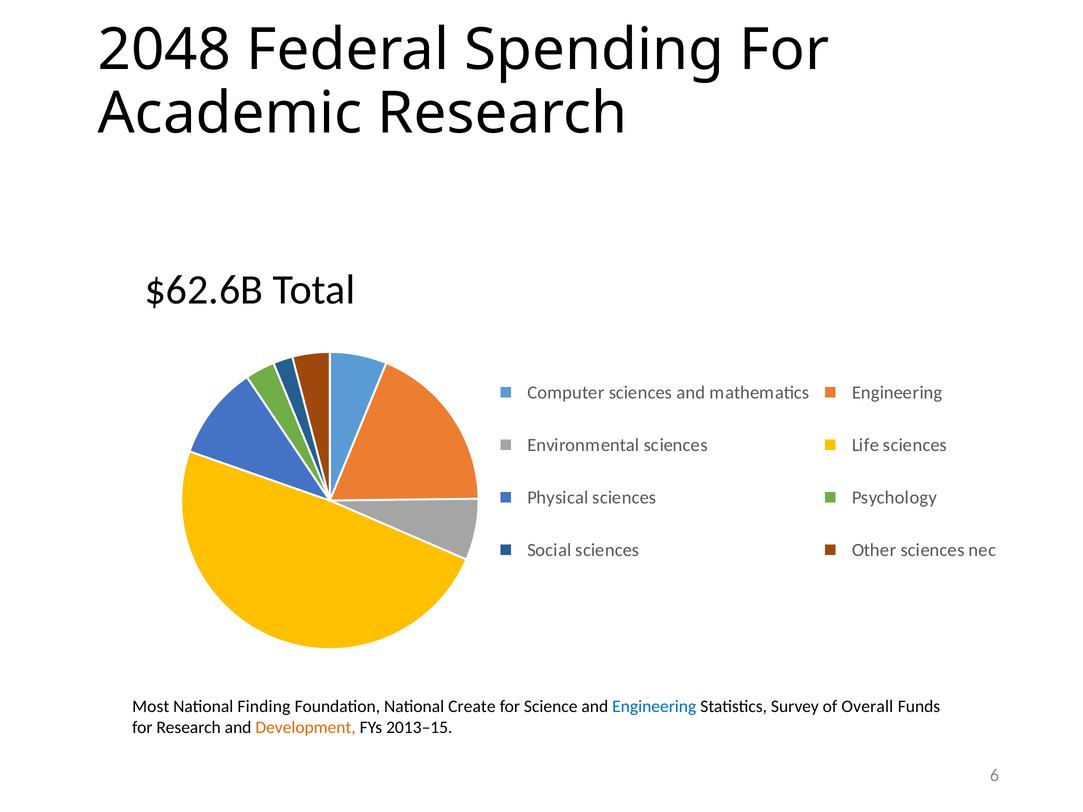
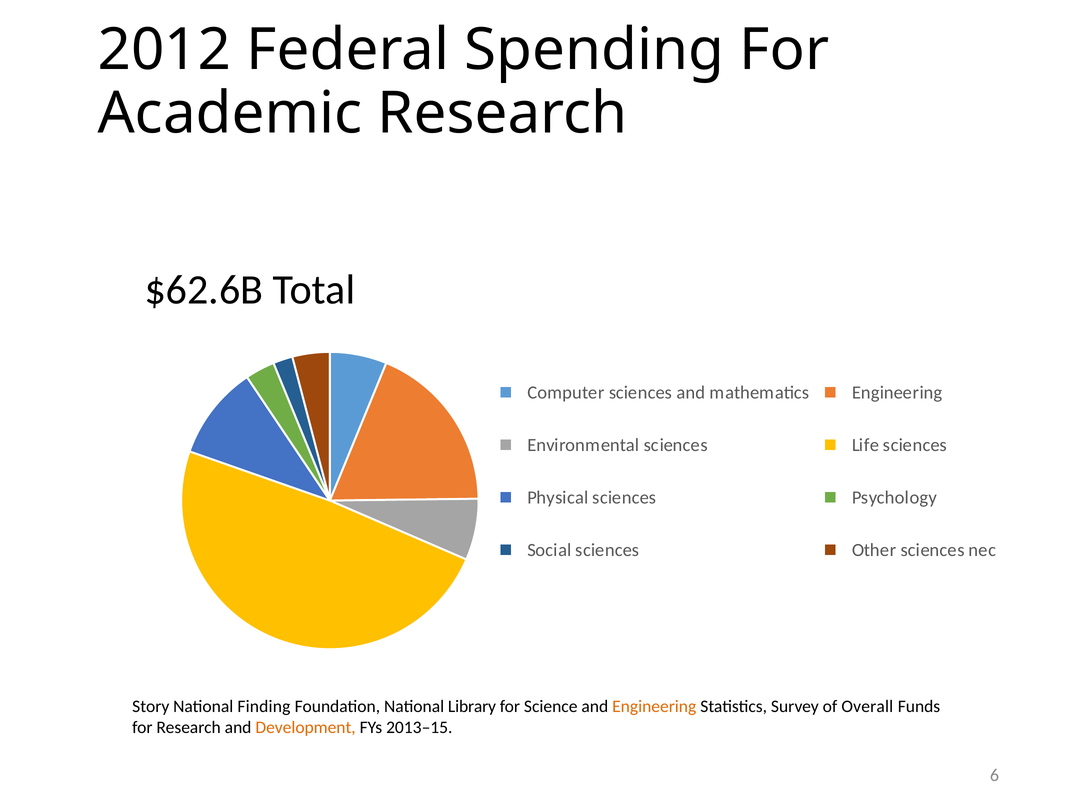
2048: 2048 -> 2012 (164, 50)
Most: Most -> Story (151, 706)
Create: Create -> Library (472, 706)
Engineering colour: blue -> orange (654, 706)
